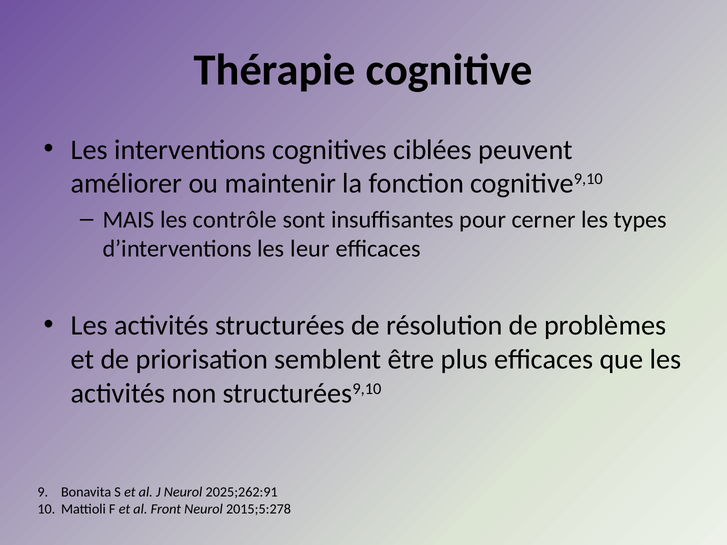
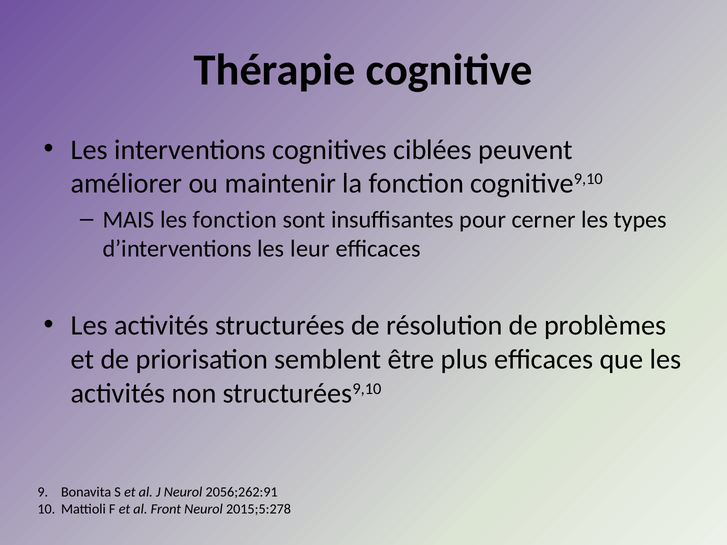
les contrôle: contrôle -> fonction (235, 220)
2025;262:91: 2025;262:91 -> 2056;262:91 (242, 492)
